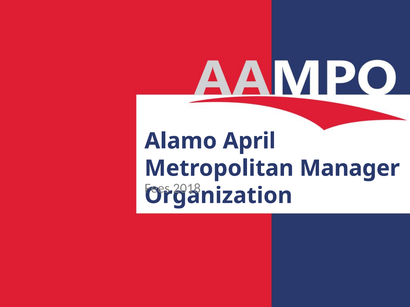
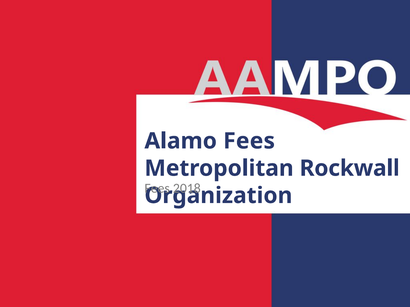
Alamo April: April -> Fees (249, 141)
Manager: Manager -> Rockwall (350, 169)
